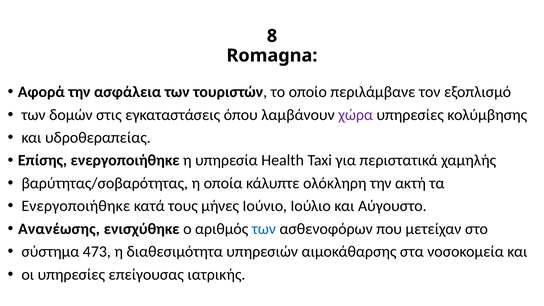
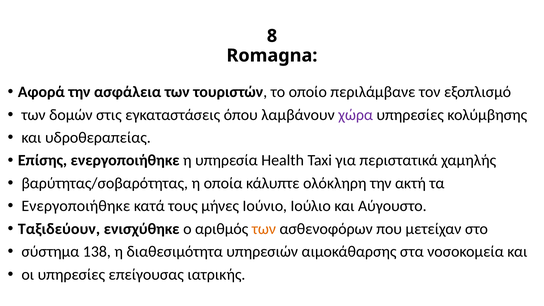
Ανανέωσης: Ανανέωσης -> Ταξιδεύουν (59, 229)
των colour: blue -> orange (264, 229)
473: 473 -> 138 (97, 252)
